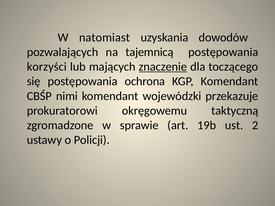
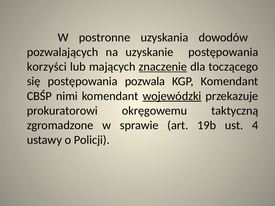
natomiast: natomiast -> postronne (105, 37)
tajemnicą: tajemnicą -> uzyskanie (149, 52)
ochrona: ochrona -> pozwala (145, 81)
wojewódzki underline: none -> present (172, 96)
2: 2 -> 4 (255, 125)
